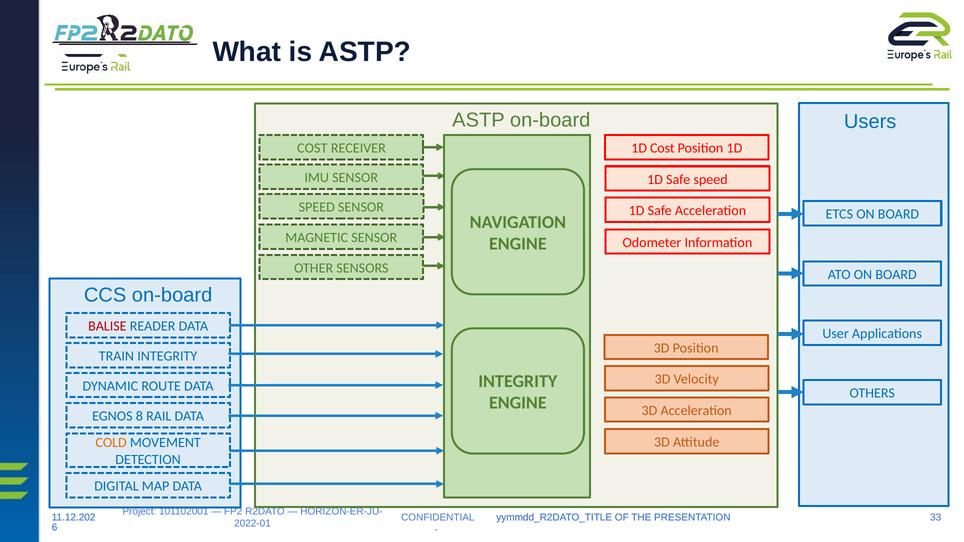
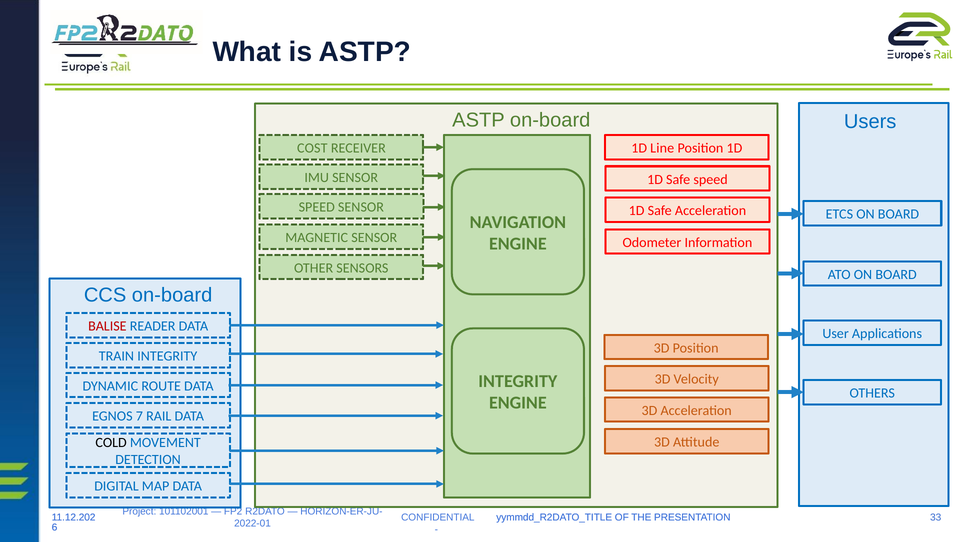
1D Cost: Cost -> Line (662, 148)
8: 8 -> 7 (139, 416)
COLD colour: orange -> black (111, 443)
